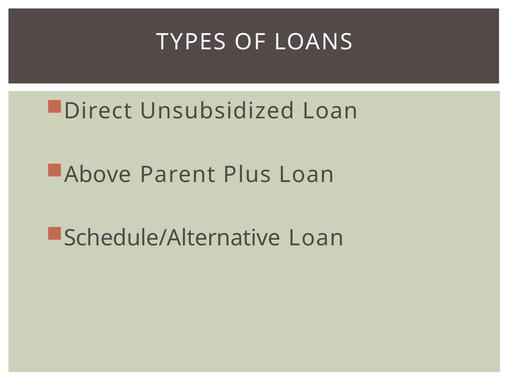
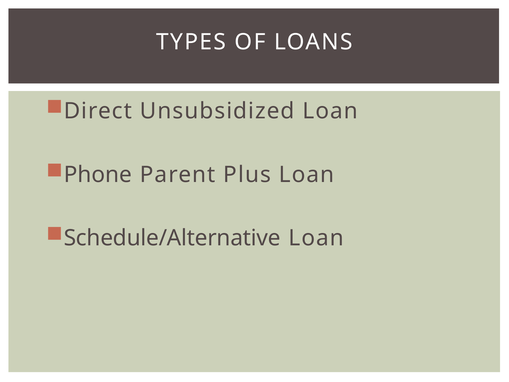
Above: Above -> Phone (98, 174)
